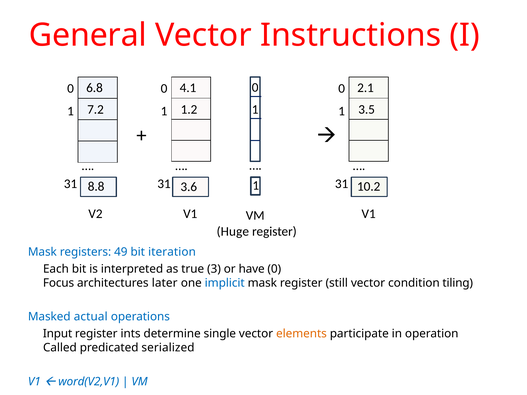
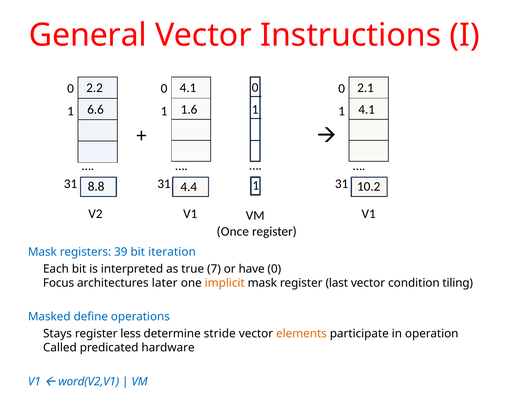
6.8: 6.8 -> 2.2 (94, 88)
7.2: 7.2 -> 6.6 (95, 109)
1.2: 1.2 -> 1.6 (189, 109)
3.5: 3.5 -> 4.1 (367, 109)
3.6: 3.6 -> 4.4 (189, 187)
Huge: Huge -> Once (233, 231)
49: 49 -> 39 (121, 252)
3: 3 -> 7 (214, 269)
implicit colour: blue -> orange (225, 283)
still: still -> last (337, 283)
actual: actual -> define (91, 317)
Input: Input -> Stays (57, 334)
ints: ints -> less (131, 334)
single: single -> stride (220, 334)
serialized: serialized -> hardware (168, 348)
